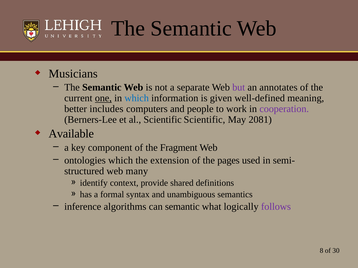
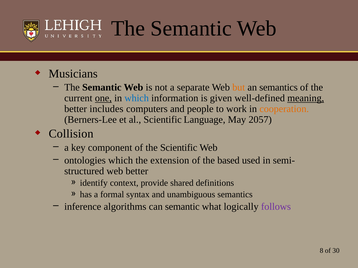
but colour: purple -> orange (239, 88)
an annotates: annotates -> semantics (279, 88)
meaning underline: none -> present (306, 98)
cooperation colour: purple -> orange (284, 109)
Scientific Scientific: Scientific -> Language (205, 120)
2081: 2081 -> 2057 (260, 120)
Available: Available -> Collision (71, 134)
the Fragment: Fragment -> Scientific (179, 148)
pages: pages -> based (228, 161)
web many: many -> better (137, 171)
